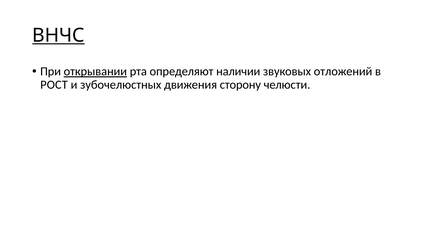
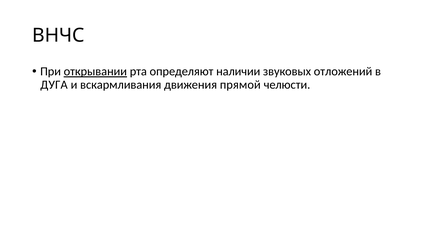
ВНЧС underline: present -> none (58, 36)
РОСТ: РОСТ -> ДУГА (54, 85)
зубочелюстных: зубочелюстных -> вскармливания (121, 85)
сторону: сторону -> прямой (240, 85)
